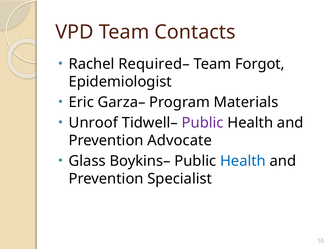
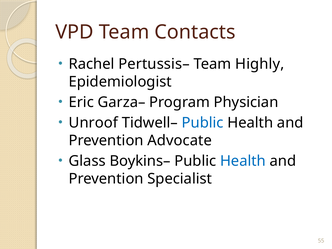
Required–: Required– -> Pertussis– (154, 64)
Forgot: Forgot -> Highly (260, 64)
Materials: Materials -> Physician (246, 102)
Public colour: purple -> blue (203, 123)
